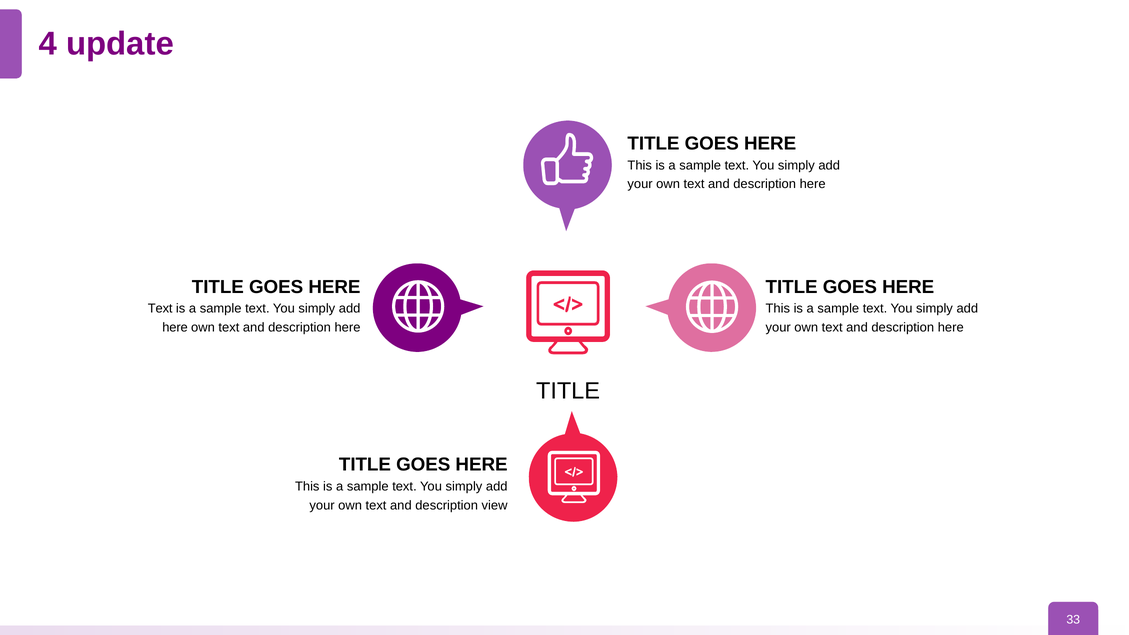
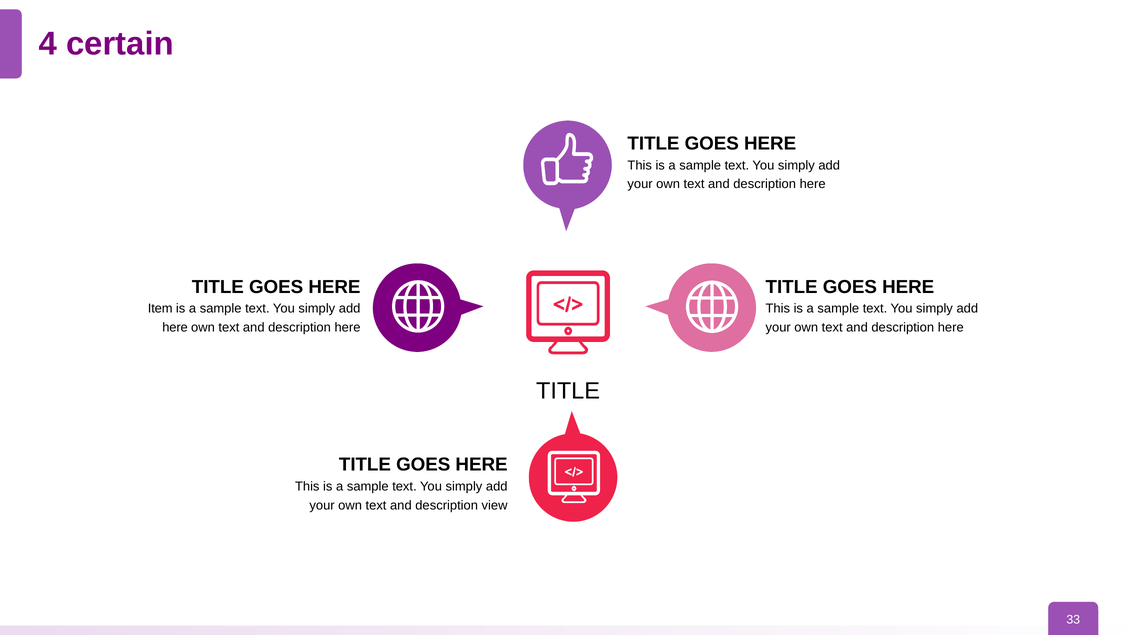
update: update -> certain (120, 44)
Text: Text -> Item (160, 309)
